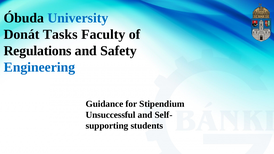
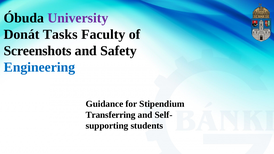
University colour: blue -> purple (78, 18)
Regulations: Regulations -> Screenshots (38, 51)
Unsuccessful: Unsuccessful -> Transferring (111, 115)
